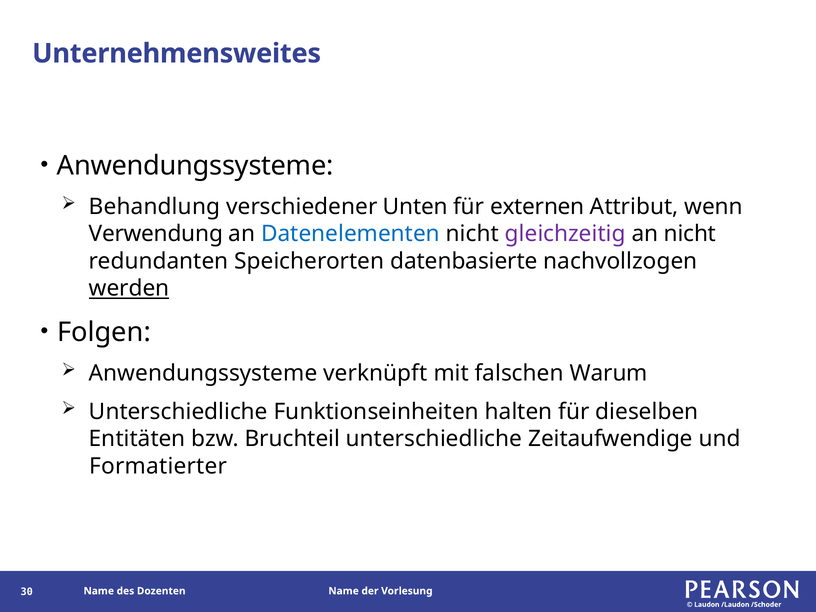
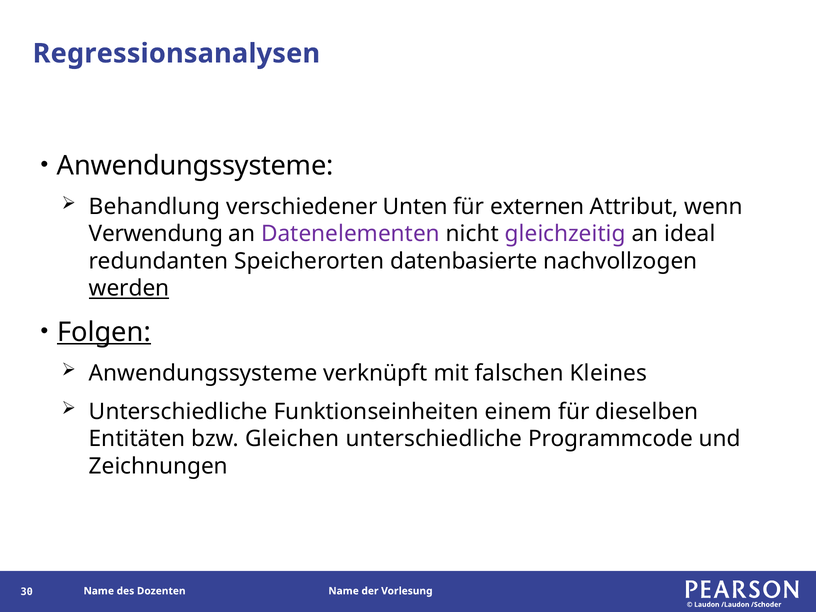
Unternehmensweites: Unternehmensweites -> Regressionsanalysen (176, 54)
Datenelementen colour: blue -> purple (351, 234)
an nicht: nicht -> ideal (690, 234)
Folgen underline: none -> present (104, 332)
Warum: Warum -> Kleines (608, 373)
halten: halten -> einem (518, 412)
Bruchteil: Bruchteil -> Gleichen (292, 439)
Zeitaufwendige: Zeitaufwendige -> Programmcode (610, 439)
Formatierter: Formatierter -> Zeichnungen (158, 466)
